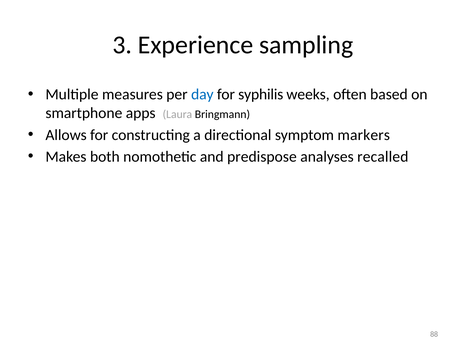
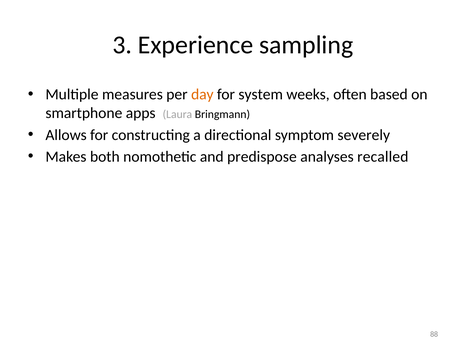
day colour: blue -> orange (202, 94)
syphilis: syphilis -> system (261, 94)
markers: markers -> severely (364, 135)
